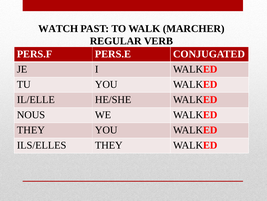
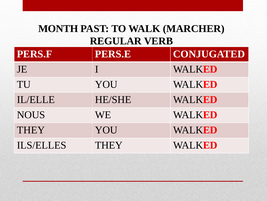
WATCH: WATCH -> MONTH (58, 28)
